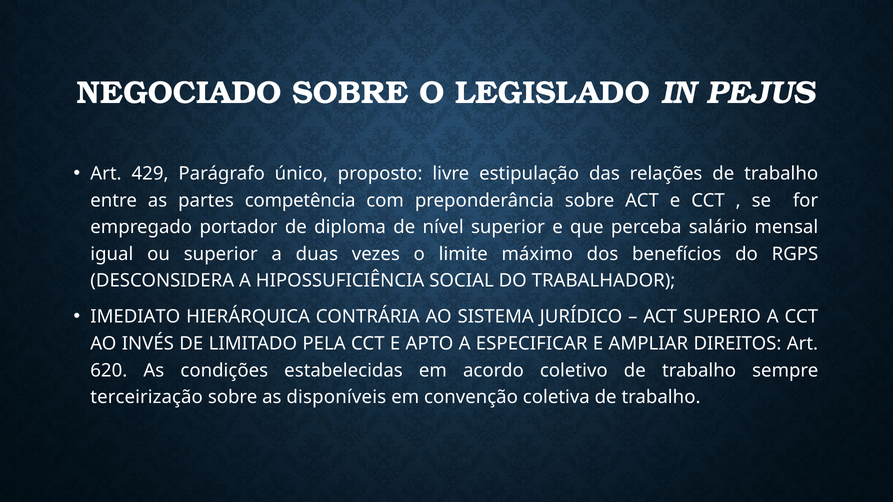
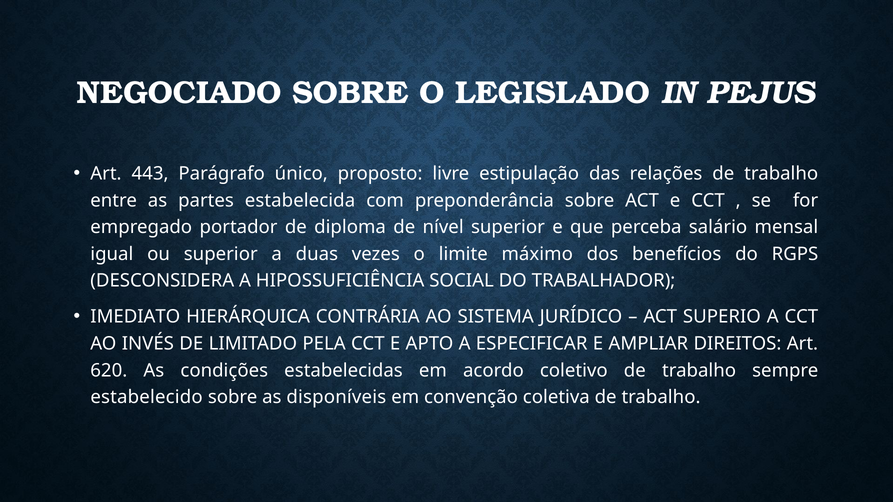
429: 429 -> 443 (150, 174)
competência: competência -> estabelecida (300, 201)
terceirização: terceirização -> estabelecido (147, 397)
